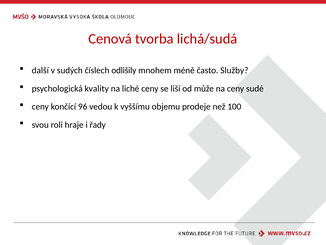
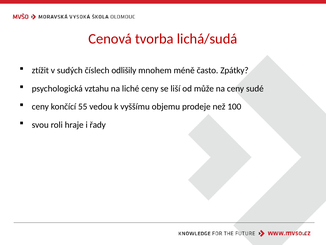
další: další -> ztížit (40, 70)
Služby: Služby -> Zpátky (234, 70)
kvality: kvality -> vztahu (97, 88)
96: 96 -> 55 (83, 106)
